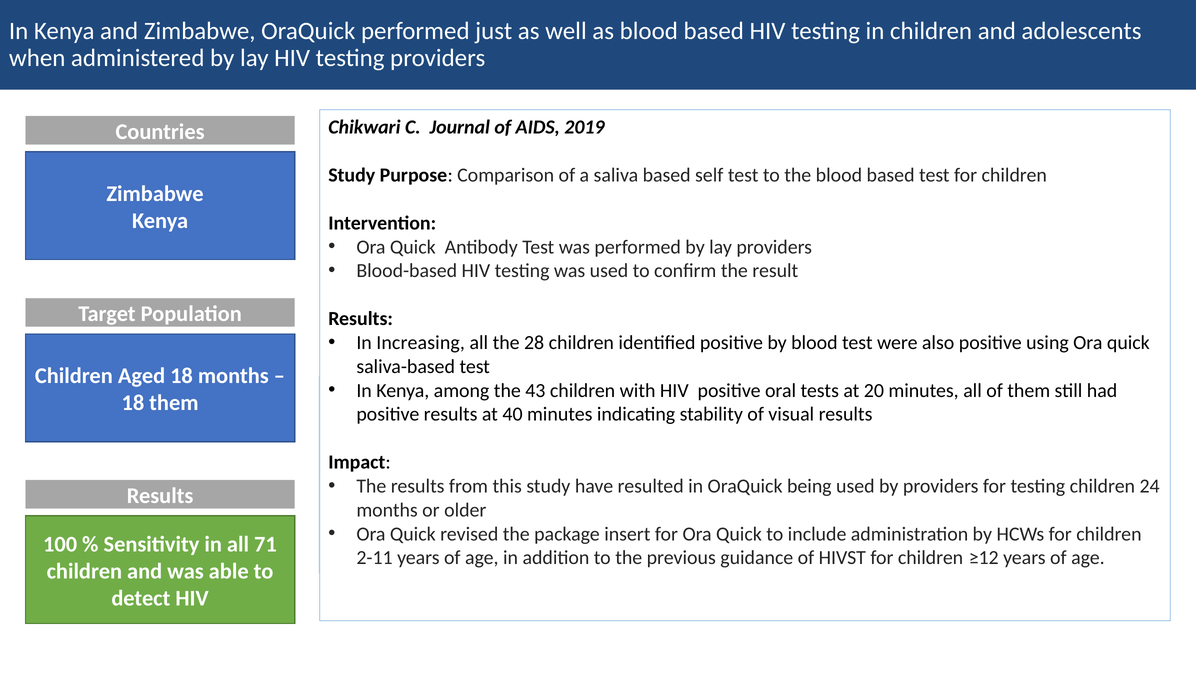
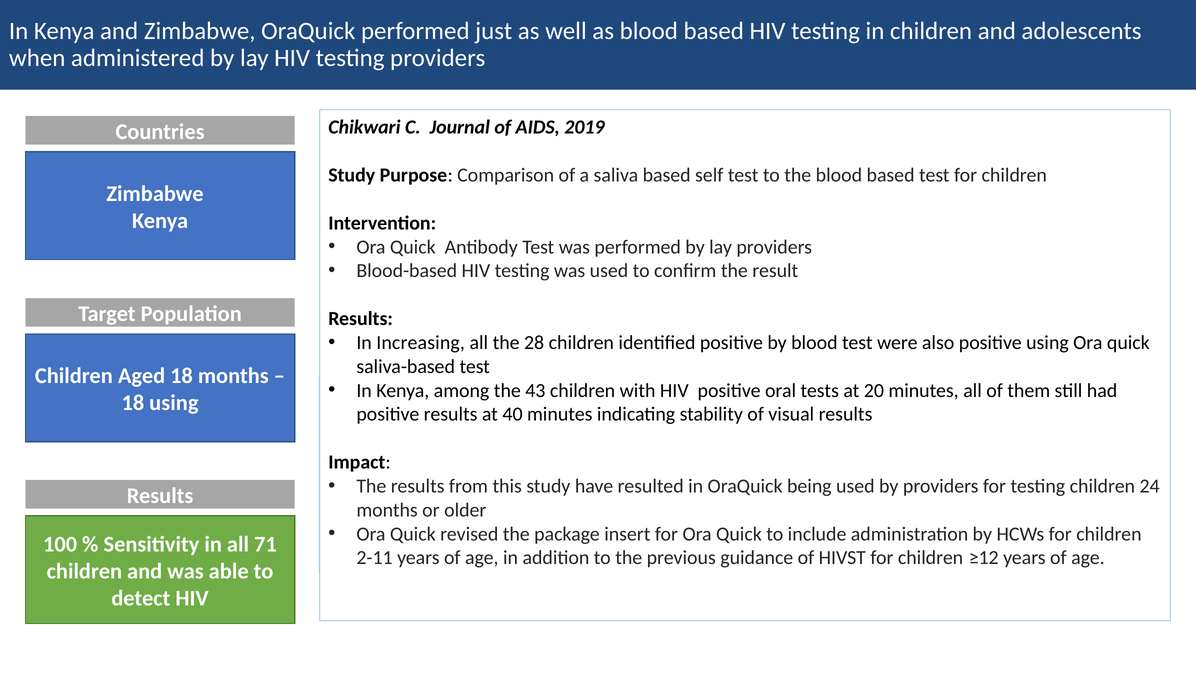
18 them: them -> using (174, 403)
